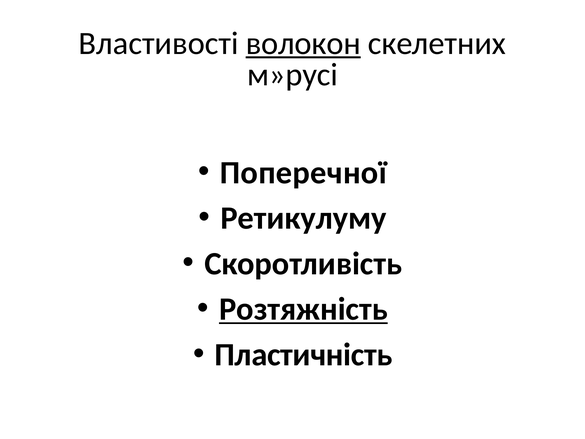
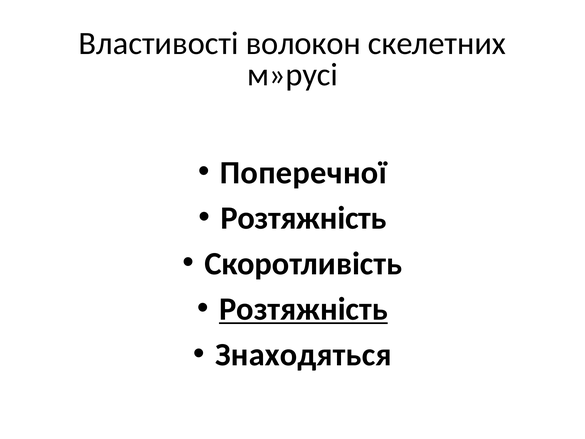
волокон underline: present -> none (303, 43)
Ретикулуму: Ретикулуму -> Розтяжність (304, 218)
Пластичність: Пластичність -> Знаходяться (303, 355)
